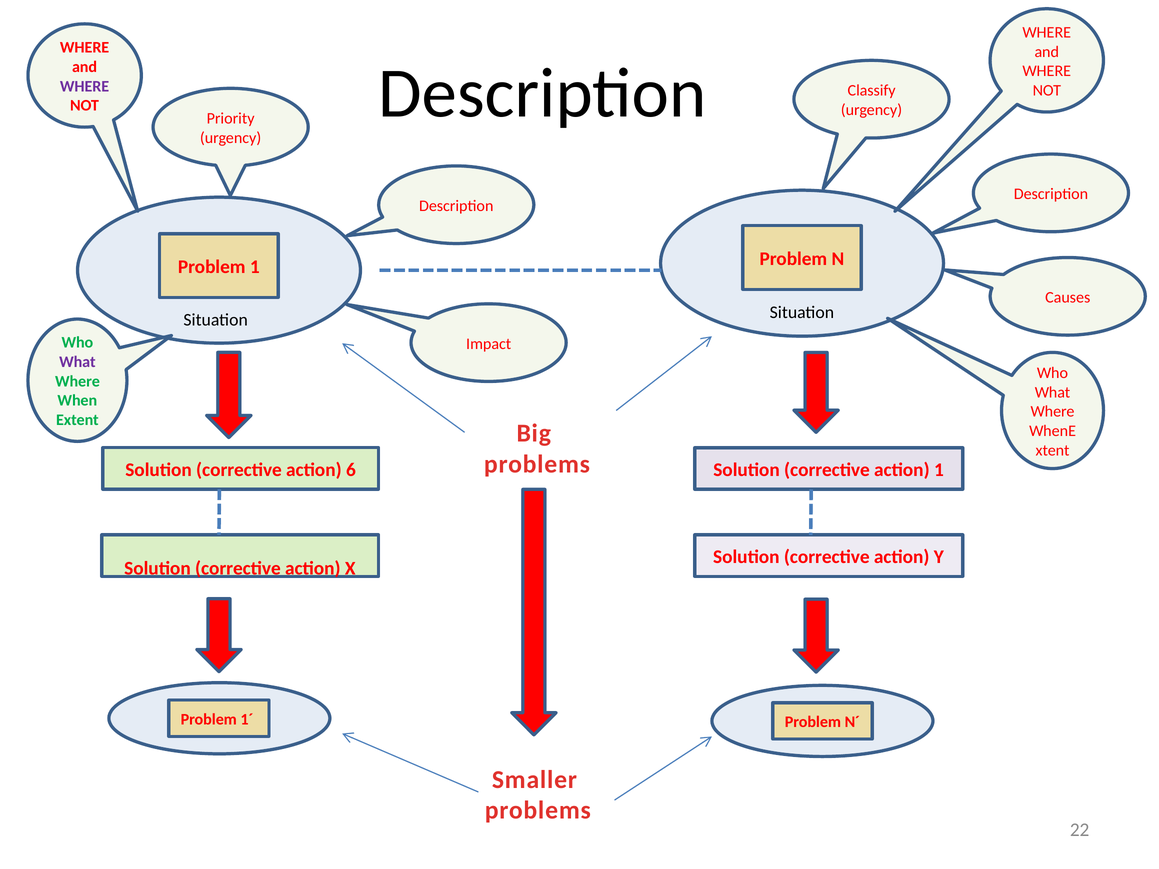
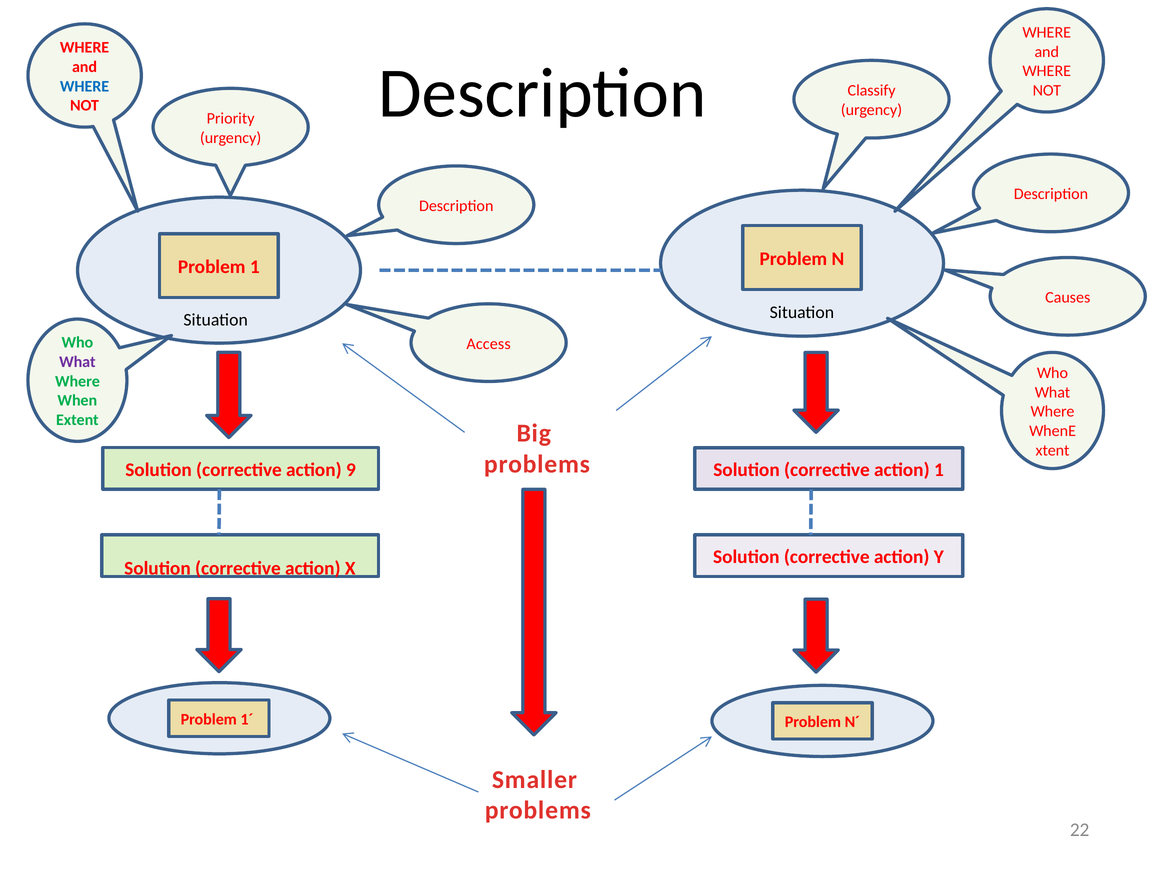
WHERE colour: purple -> blue (85, 86)
Impact: Impact -> Access (489, 344)
6: 6 -> 9 (351, 470)
